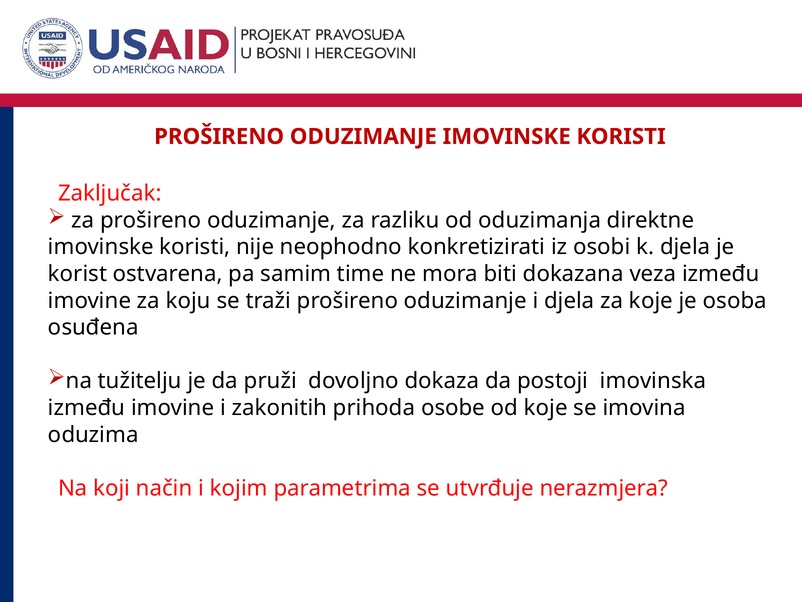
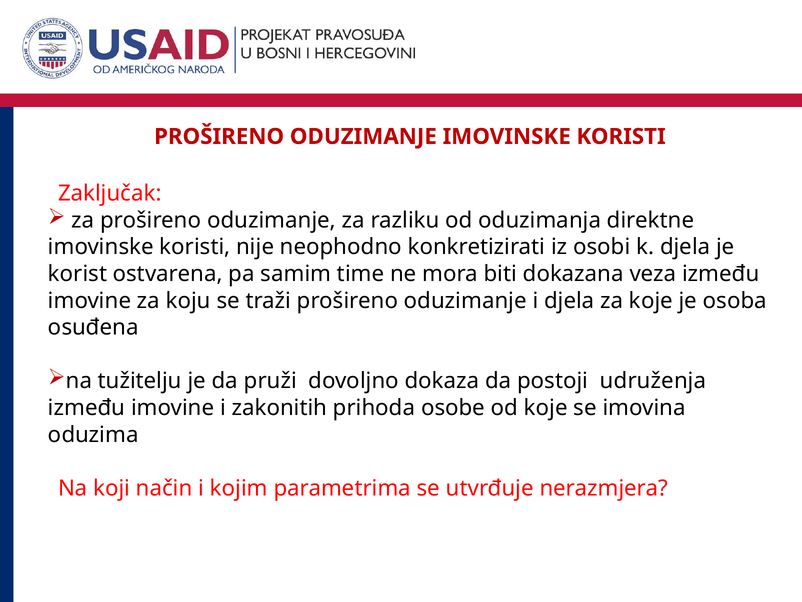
imovinska: imovinska -> udruženja (653, 381)
